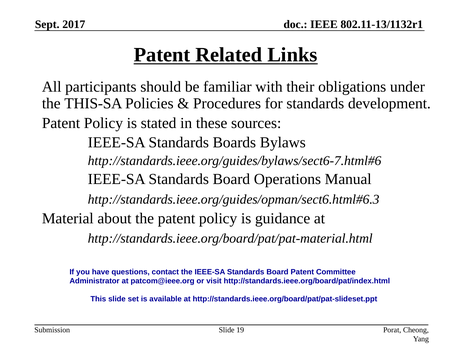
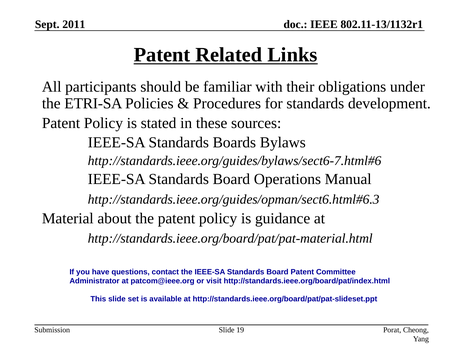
2017: 2017 -> 2011 (74, 24)
THIS-SA: THIS-SA -> ETRI-SA (93, 104)
